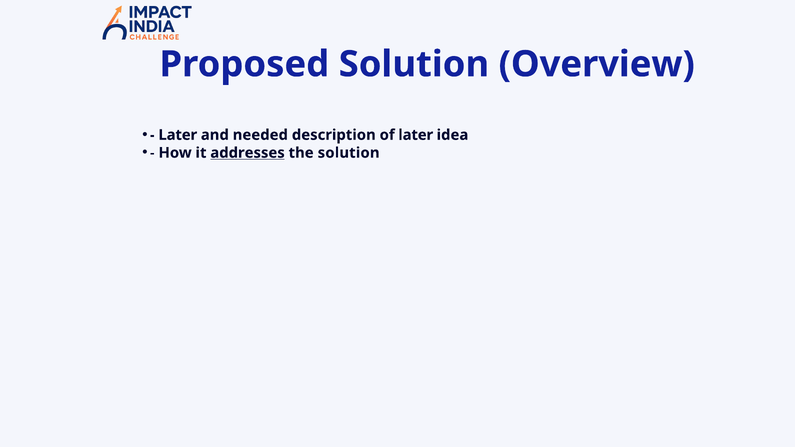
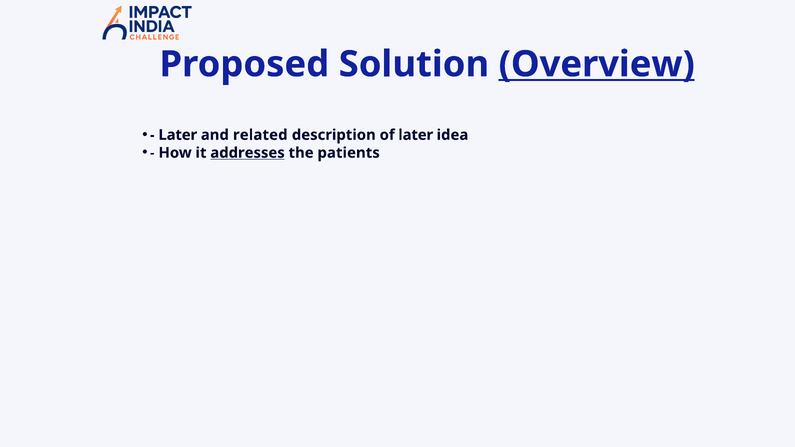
Overview underline: none -> present (597, 64)
needed: needed -> related (260, 135)
the solution: solution -> patients (349, 153)
